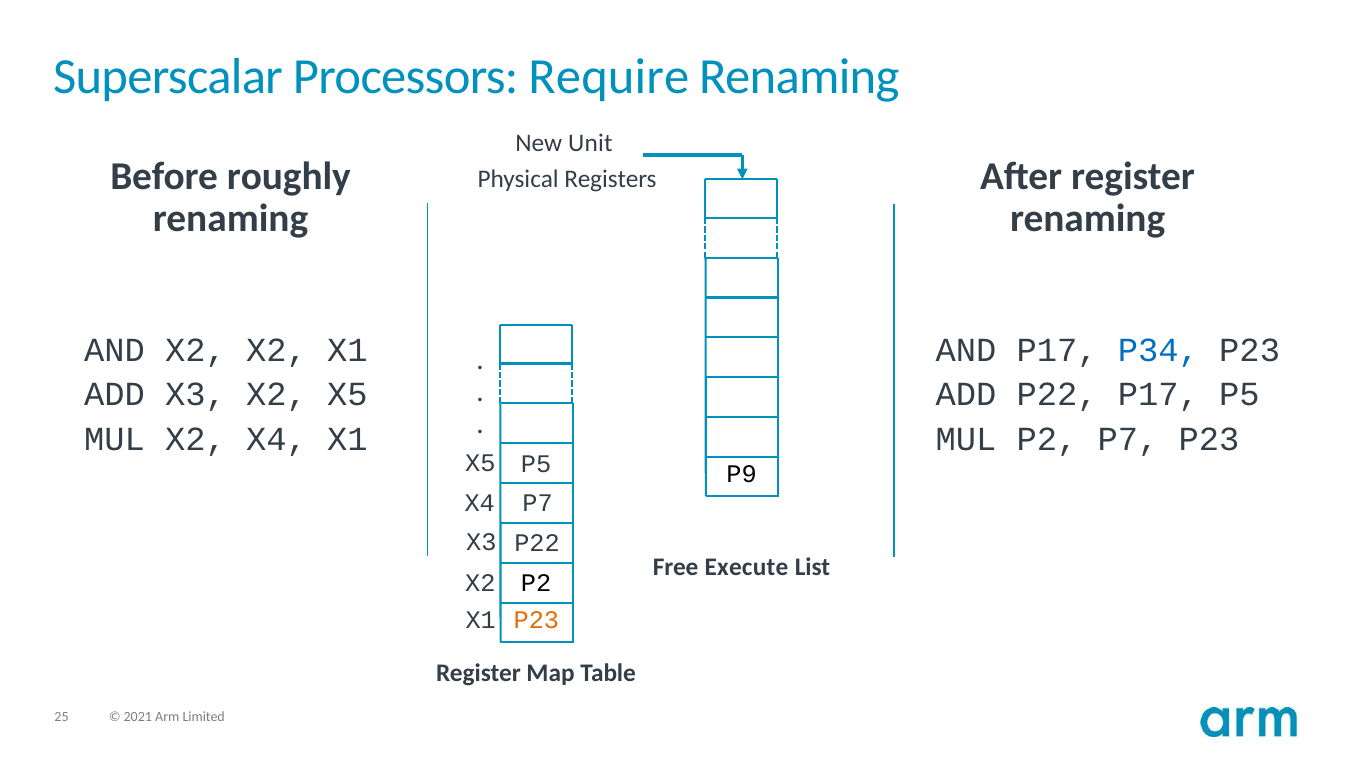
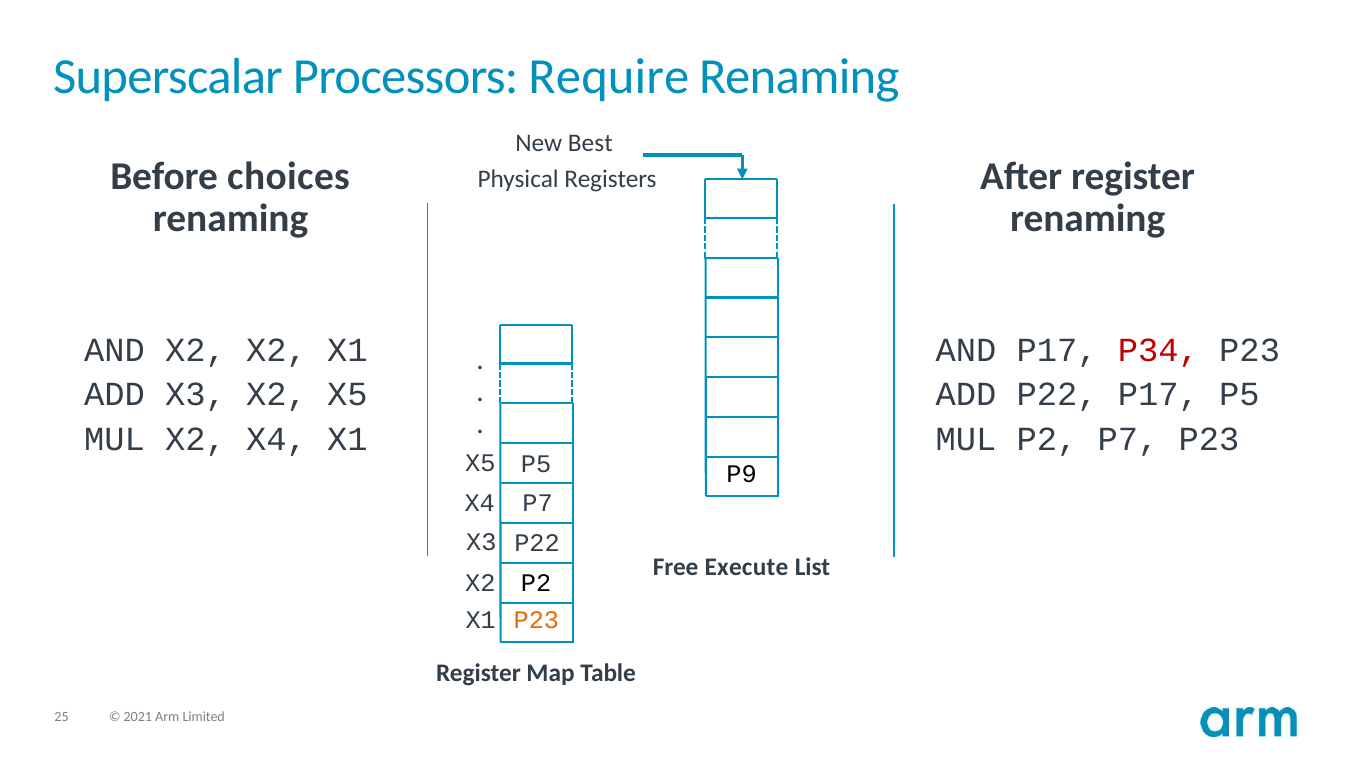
Unit: Unit -> Best (590, 143)
roughly: roughly -> choices (289, 176)
P34 colour: blue -> red (1158, 350)
